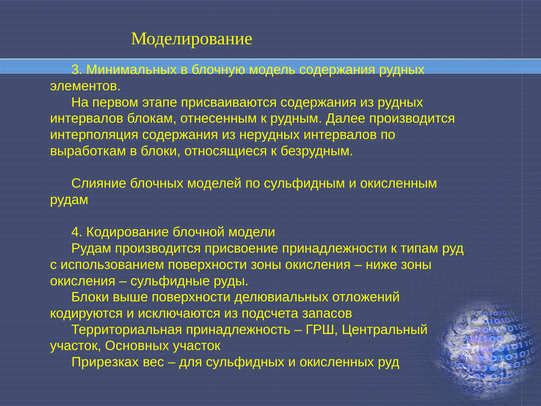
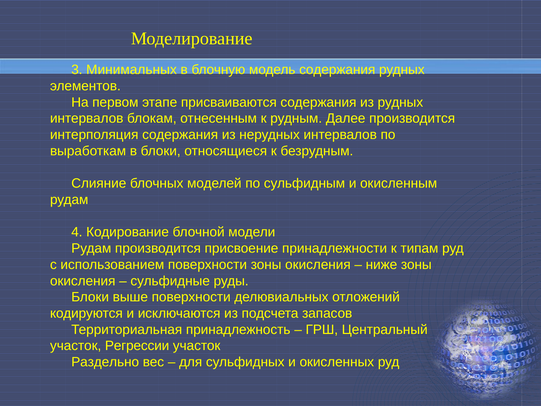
Основных: Основных -> Регрессии (137, 346)
Прирезках: Прирезках -> Раздельно (105, 362)
